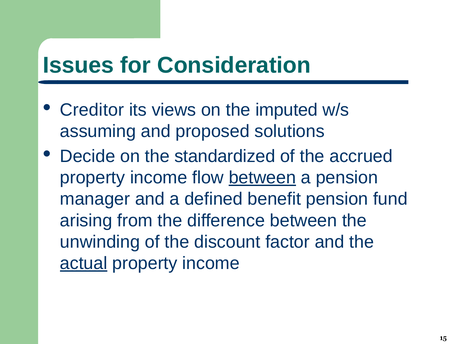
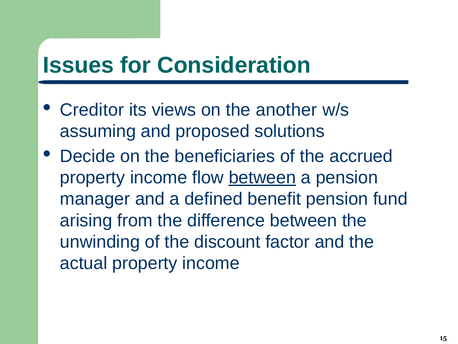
imputed: imputed -> another (286, 110)
standardized: standardized -> beneficiaries (225, 156)
actual underline: present -> none (84, 263)
